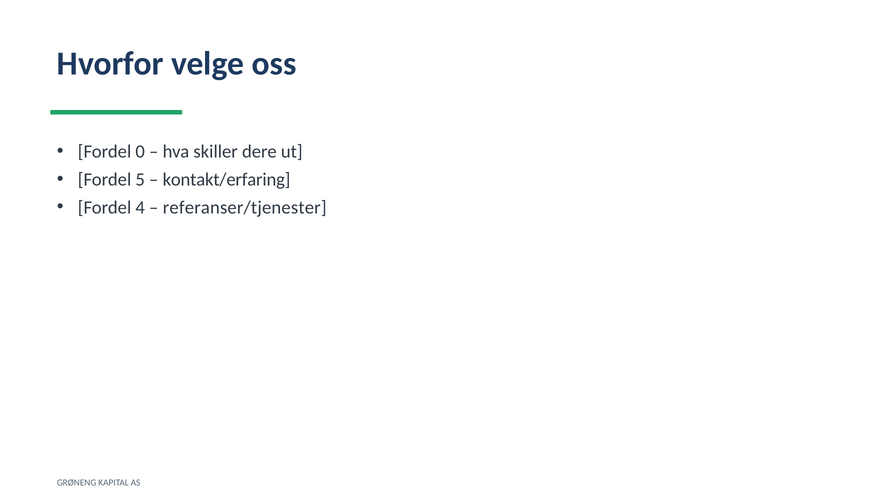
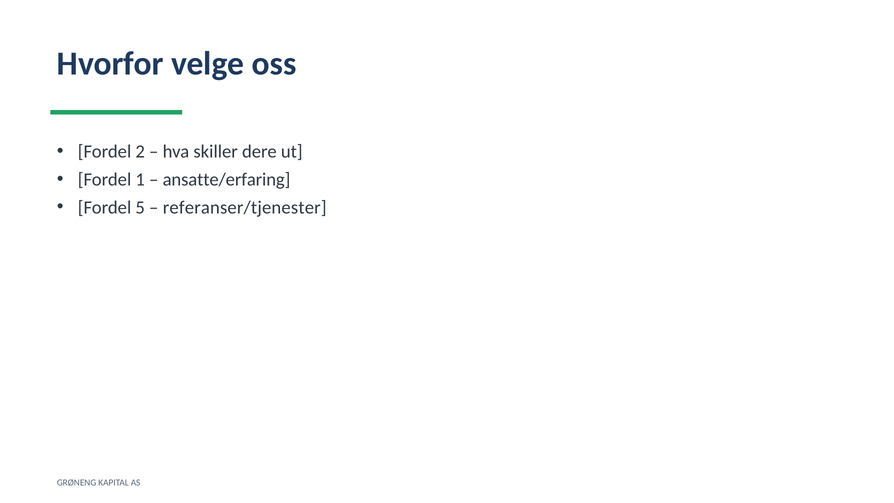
0: 0 -> 2 (140, 151)
5: 5 -> 1 (140, 179)
kontakt/erfaring: kontakt/erfaring -> ansatte/erfaring (226, 179)
4: 4 -> 5 (140, 207)
